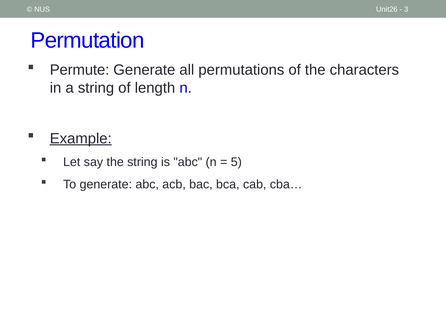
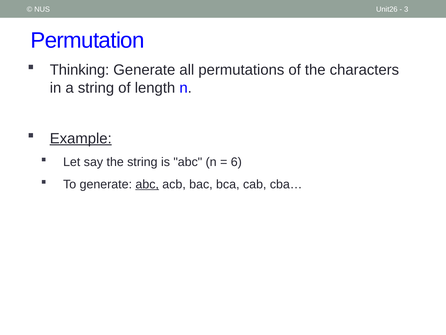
Permute: Permute -> Thinking (80, 70)
5: 5 -> 6 (236, 162)
abc underline: none -> present (147, 184)
